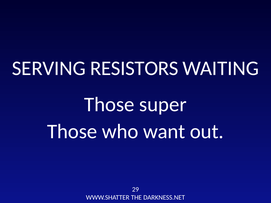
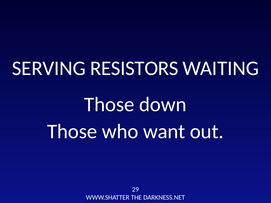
super: super -> down (163, 105)
